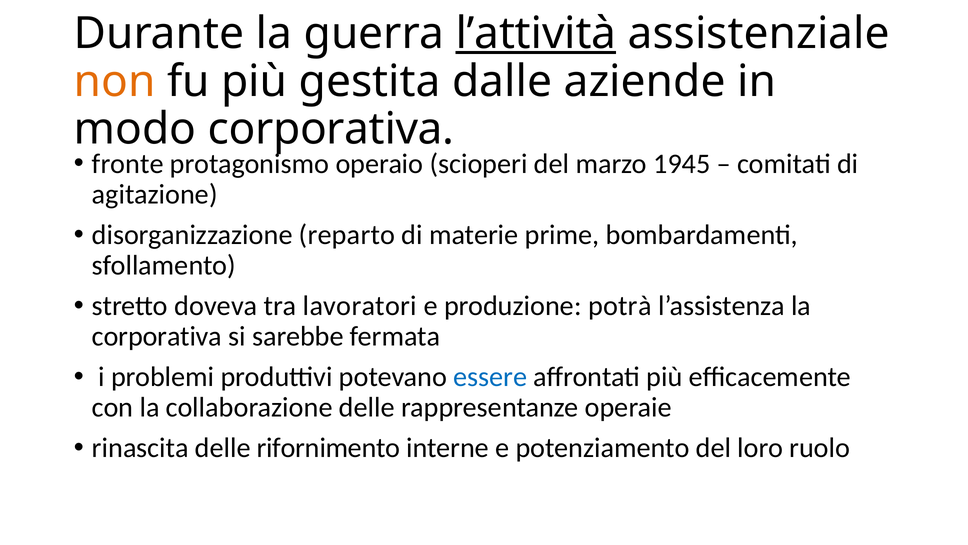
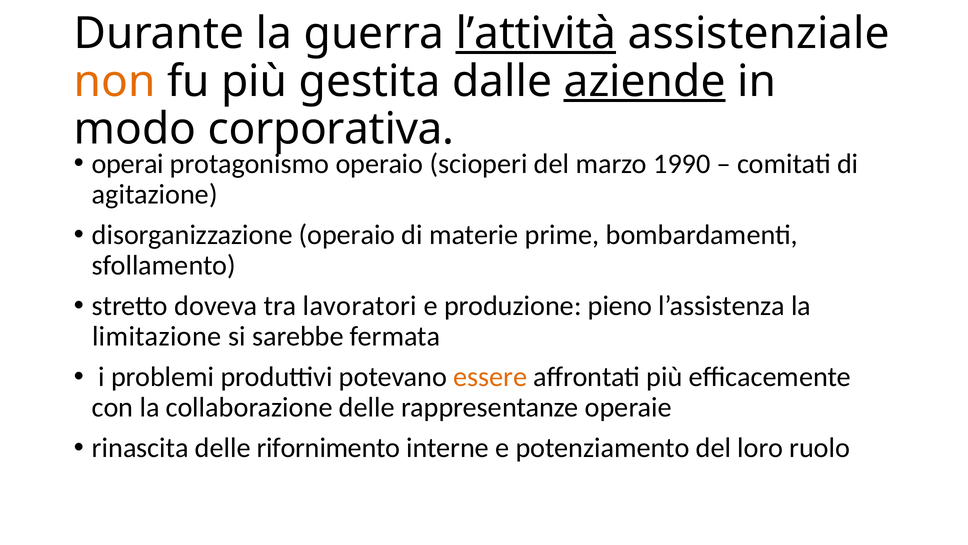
aziende underline: none -> present (645, 81)
fronte: fronte -> operai (128, 164)
1945: 1945 -> 1990 (682, 164)
disorganizzazione reparto: reparto -> operaio (347, 235)
potrà: potrà -> pieno (620, 306)
corporativa: corporativa -> limitazione (157, 336)
essere colour: blue -> orange (490, 377)
